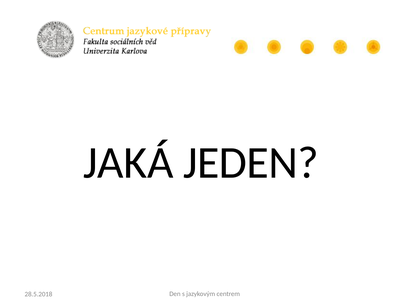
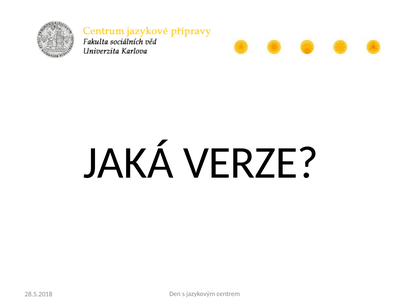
JEDEN: JEDEN -> VERZE (251, 163)
